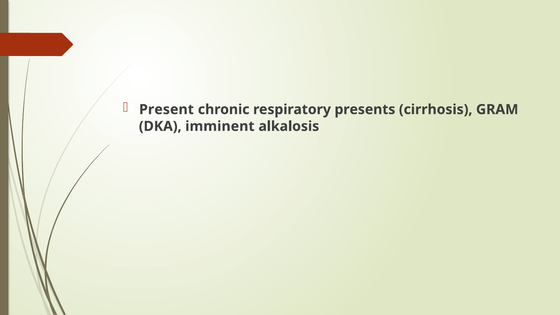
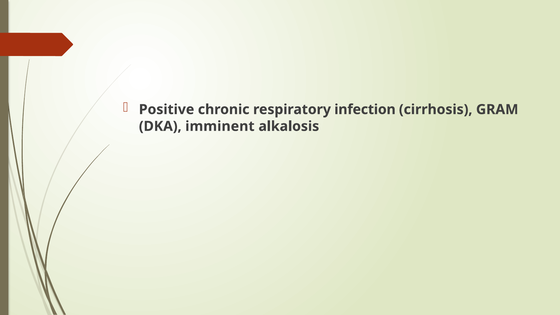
Present: Present -> Positive (167, 109)
presents: presents -> infection (365, 109)
